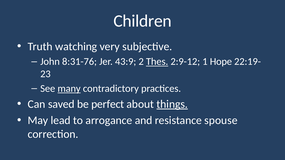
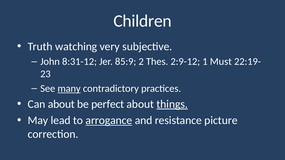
8:31-76: 8:31-76 -> 8:31-12 (79, 62)
43:9: 43:9 -> 85:9 (126, 62)
Thes underline: present -> none (157, 62)
Hope: Hope -> Must (221, 62)
Can saved: saved -> about (61, 104)
arrogance underline: none -> present (109, 121)
spouse: spouse -> picture (221, 121)
